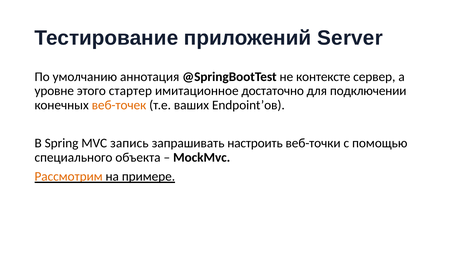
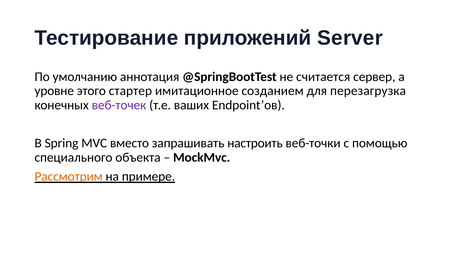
контексте: контексте -> считается (323, 77)
достаточно: достаточно -> созданием (273, 91)
подключении: подключении -> перезагрузка (368, 91)
веб-точек colour: orange -> purple (119, 105)
запись: запись -> вместо (130, 143)
